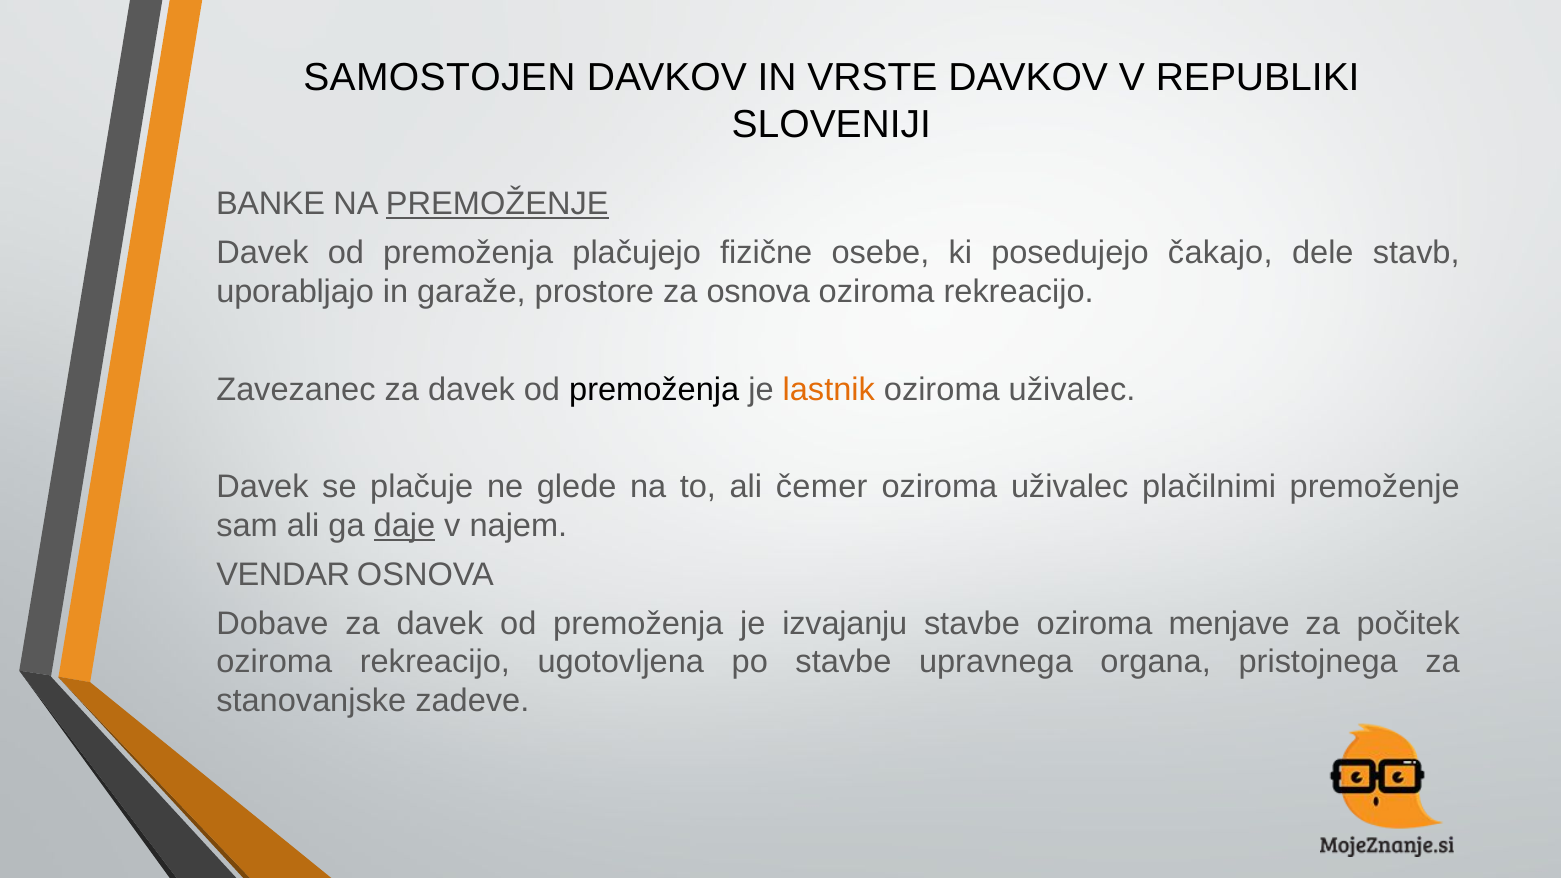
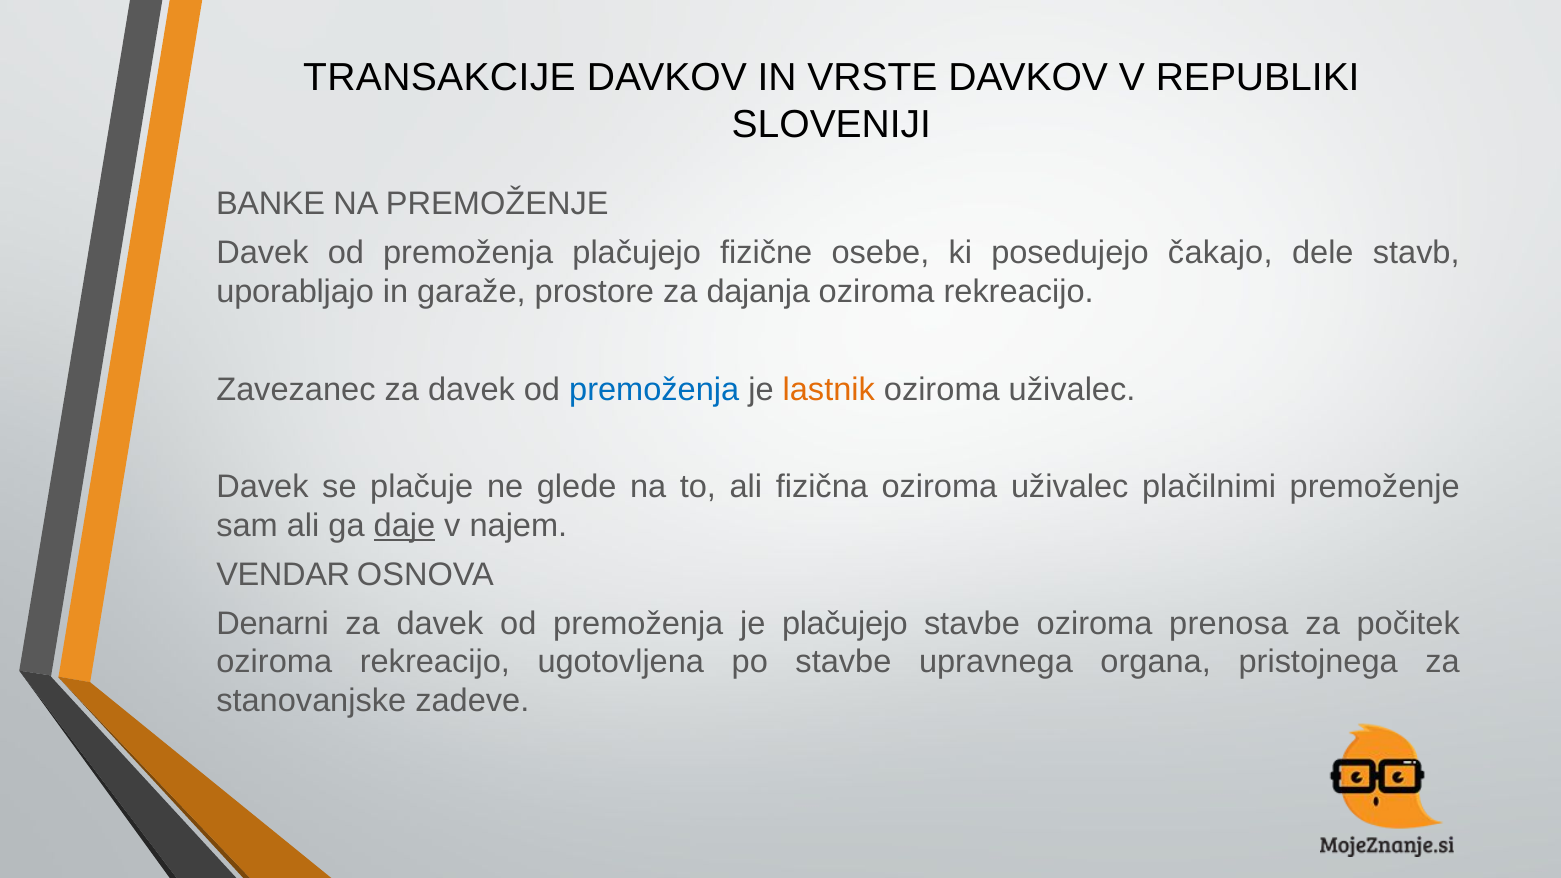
SAMOSTOJEN: SAMOSTOJEN -> TRANSAKCIJE (439, 78)
PREMOŽENJE underline: present -> none (497, 204)
za osnova: osnova -> dajanja (758, 292)
premoženja colour: black -> blue (654, 389)
čemer: čemer -> fizična (822, 487)
Dobave: Dobave -> Denarni (273, 623)
je izvajanju: izvajanju -> plačujejo (845, 623)
menjave: menjave -> prenosa (1229, 623)
